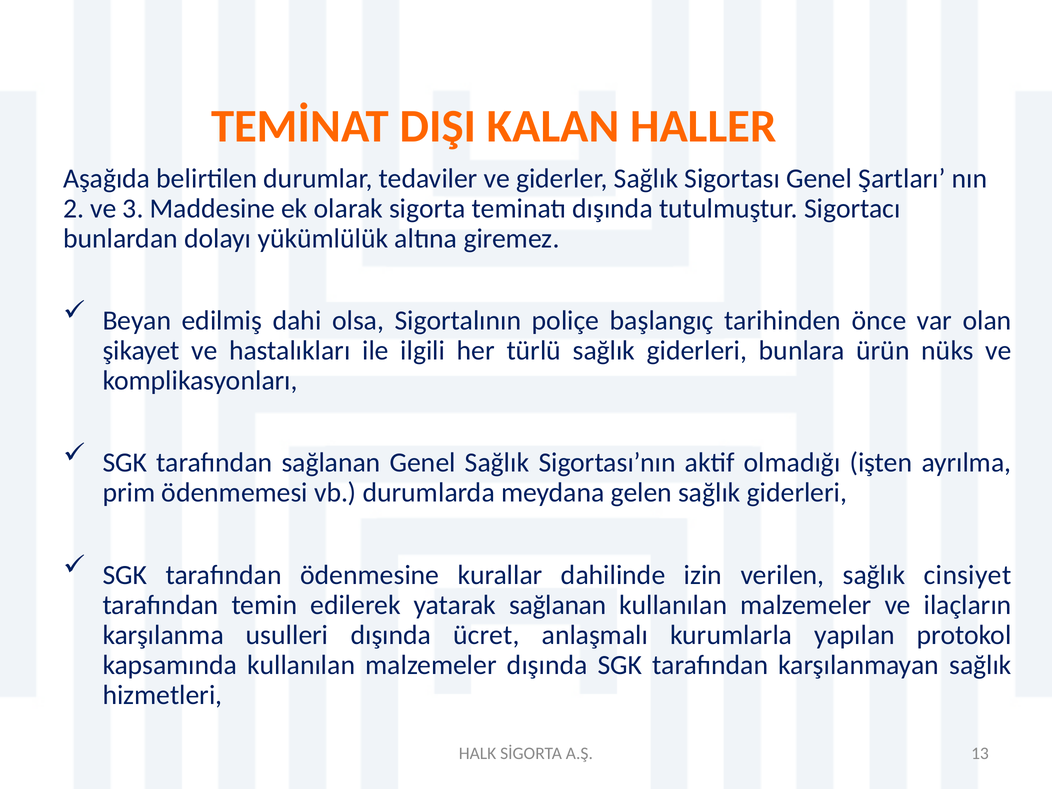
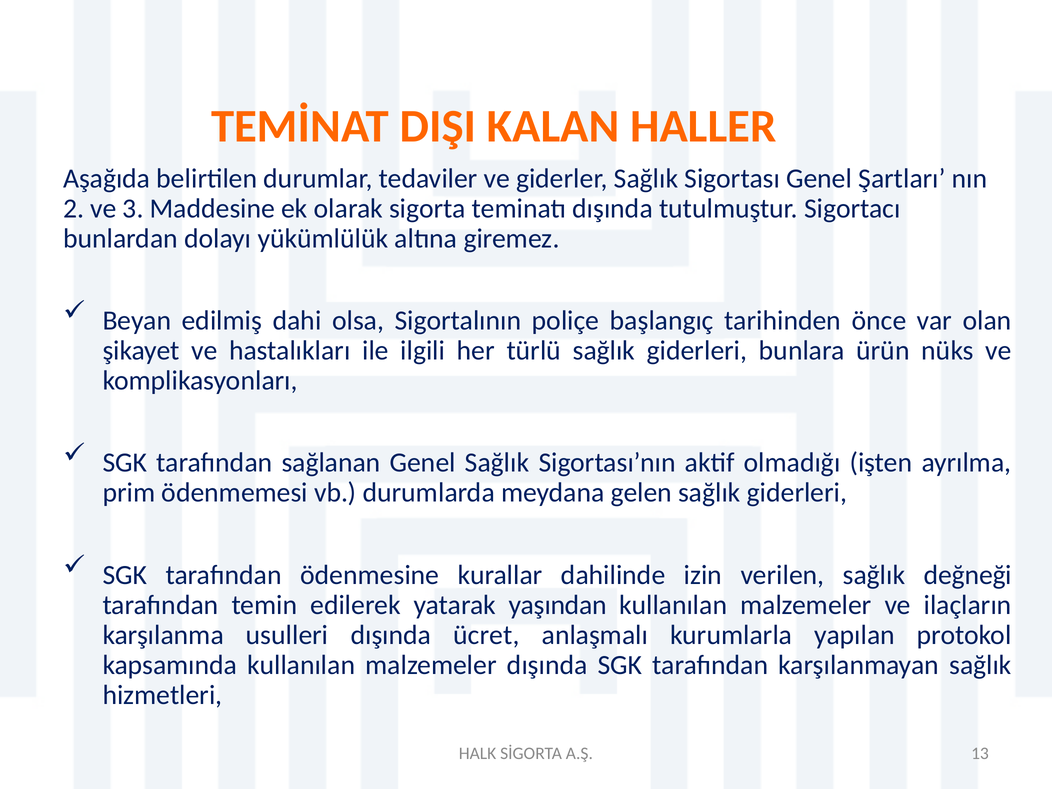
cinsiyet: cinsiyet -> değneği (968, 575)
yatarak sağlanan: sağlanan -> yaşından (558, 605)
